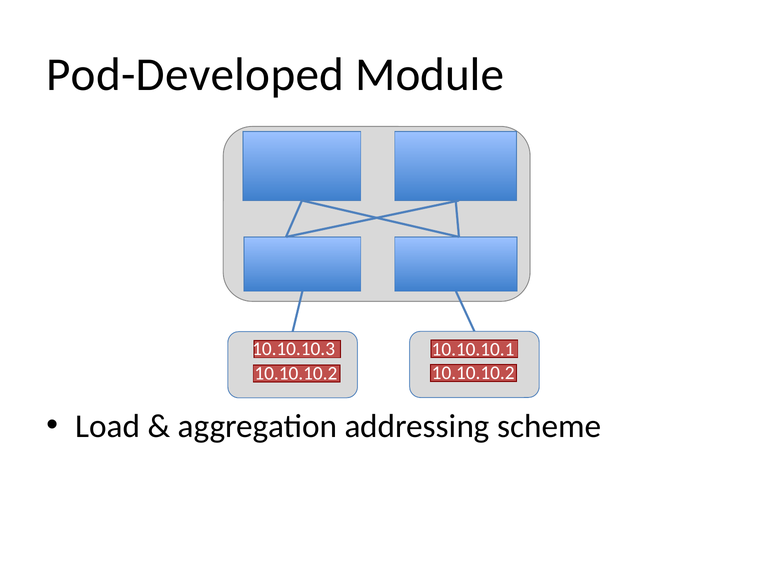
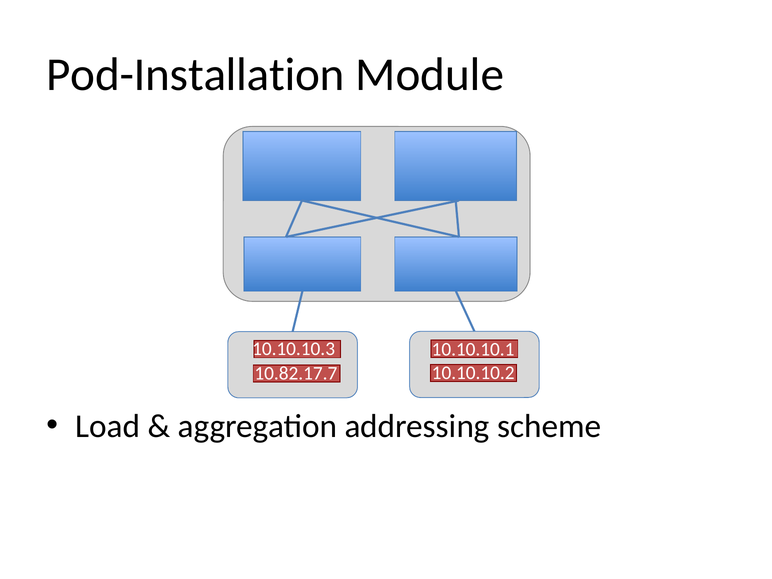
Pod-Developed: Pod-Developed -> Pod-Installation (196, 75)
10.10.10.2: 10.10.10.2 -> 10.82.17.7 (296, 374)
